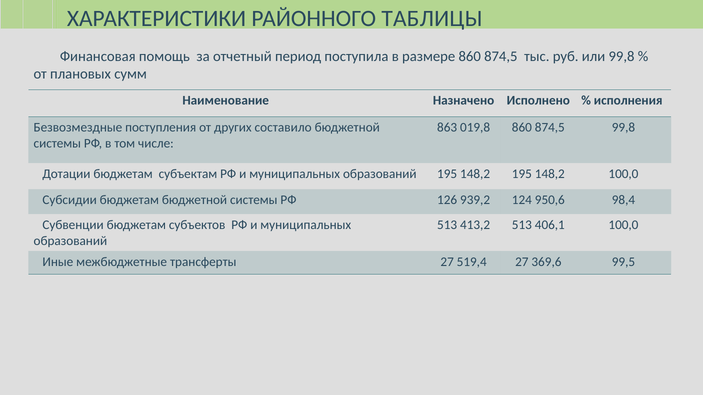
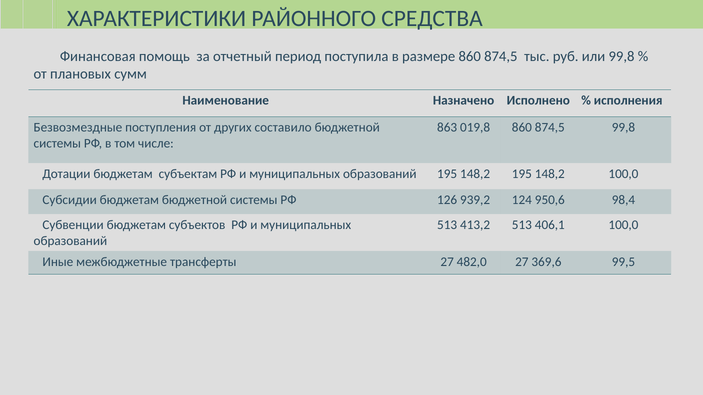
ТАБЛИЦЫ: ТАБЛИЦЫ -> СРЕДСТВА (432, 18)
519,4: 519,4 -> 482,0 (472, 262)
